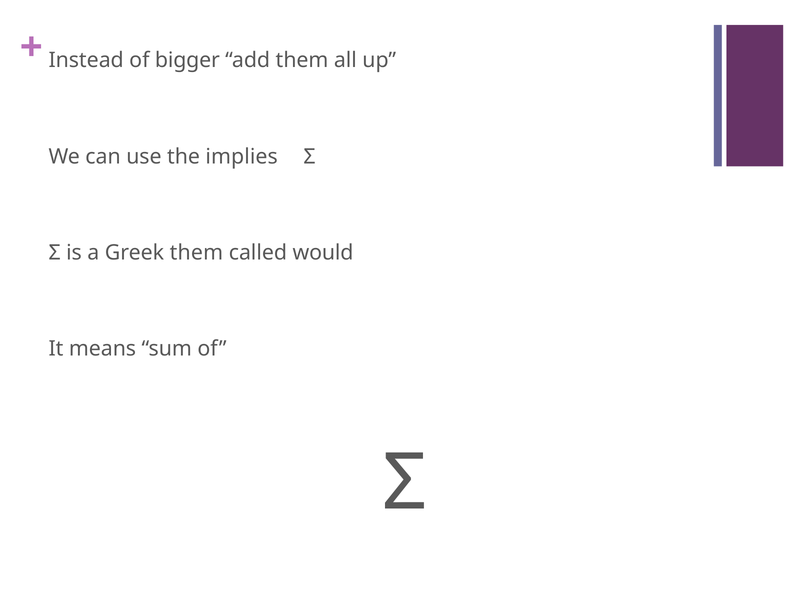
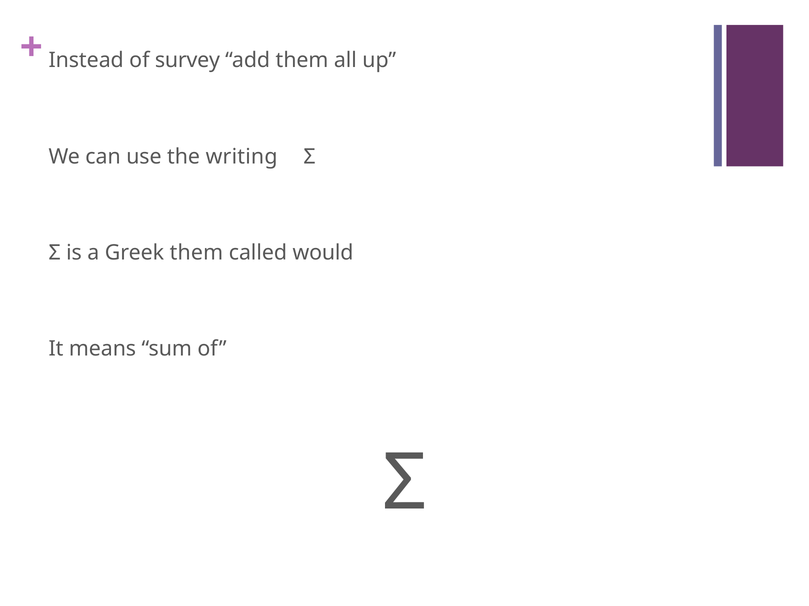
bigger: bigger -> survey (187, 60)
implies: implies -> writing (242, 157)
